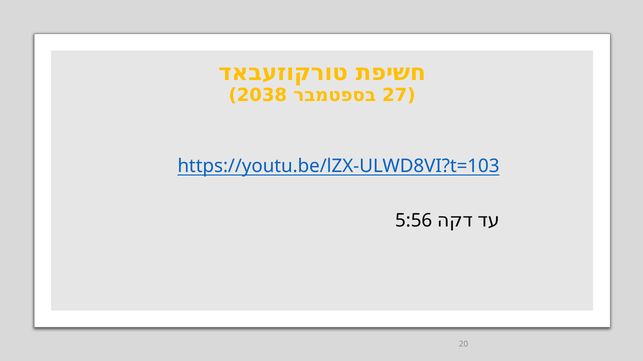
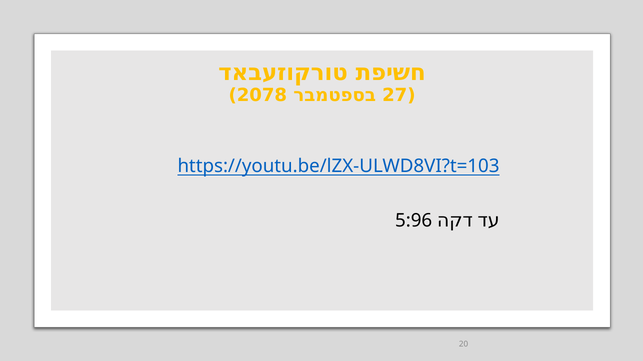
2038: 2038 -> 2078 (262, 95)
5:56: 5:56 -> 5:96 (414, 221)
